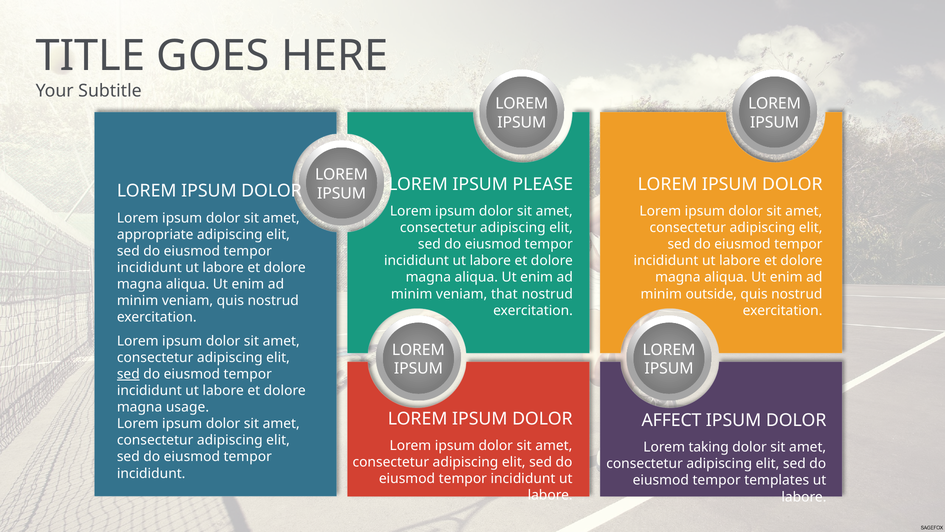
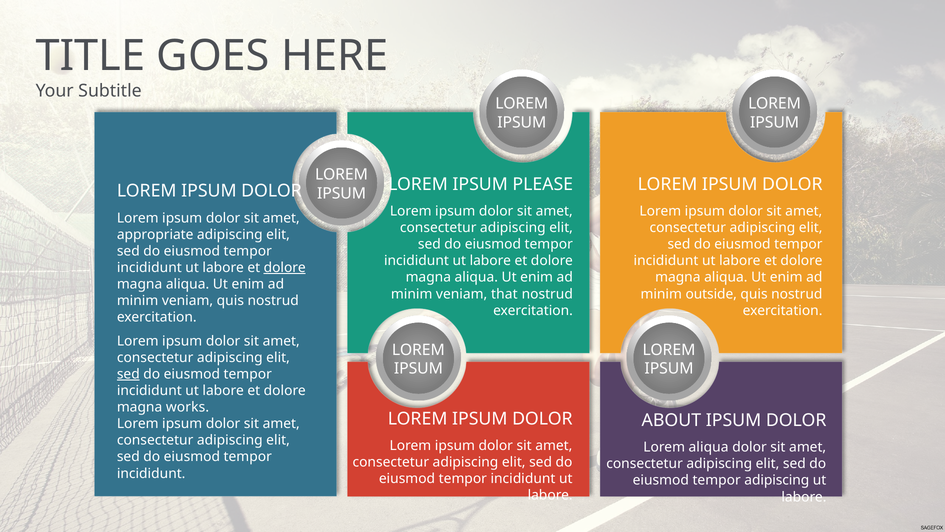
dolore underline: none -> present (285, 267)
usage: usage -> works (187, 407)
AFFECT: AFFECT -> ABOUT (671, 420)
Lorem taking: taking -> aliqua (709, 447)
tempor templates: templates -> adipiscing (777, 480)
